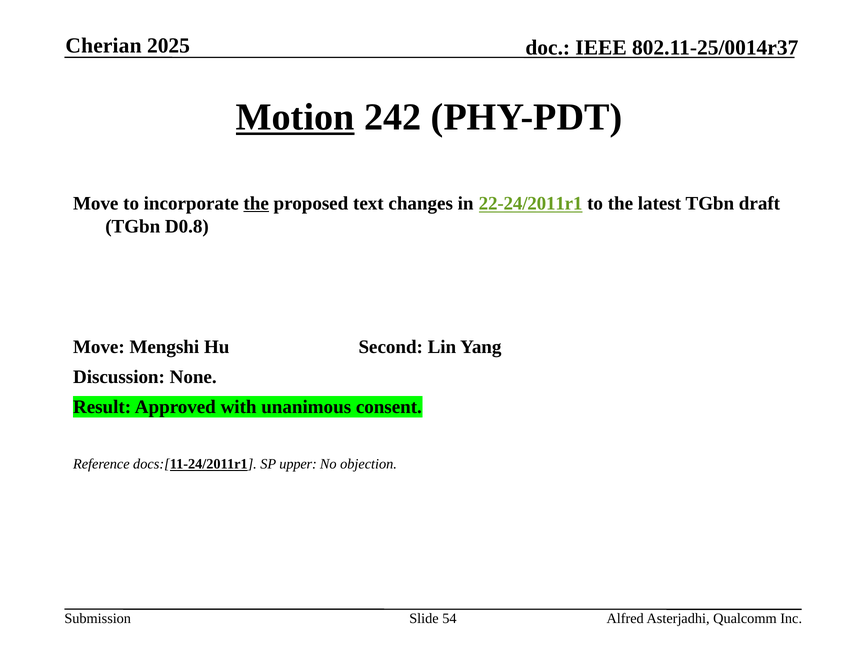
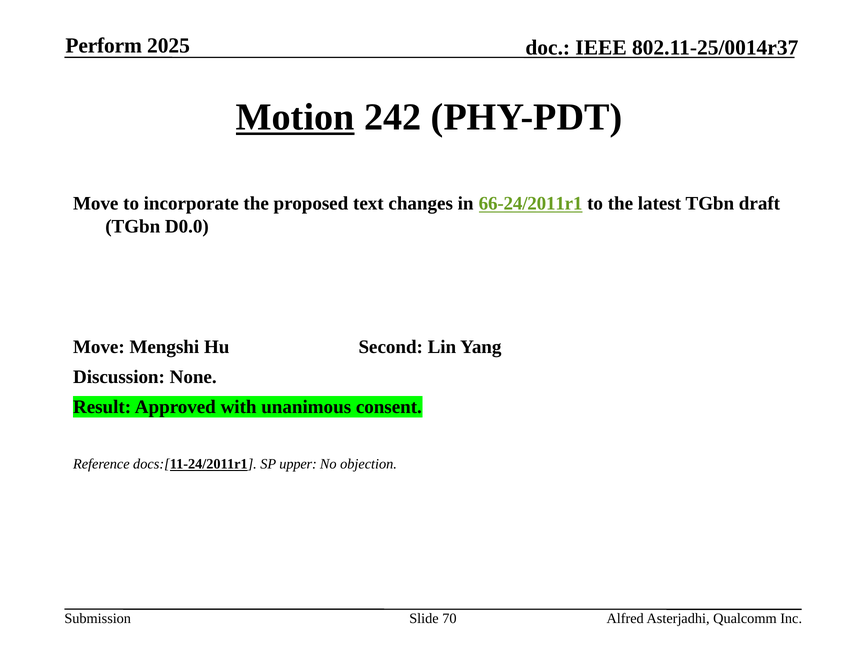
Cherian: Cherian -> Perform (104, 46)
the underline: present -> none (256, 203)
22-24/2011r1: 22-24/2011r1 -> 66-24/2011r1 (531, 203)
D0.8: D0.8 -> D0.0 (187, 226)
54: 54 -> 70 (449, 618)
